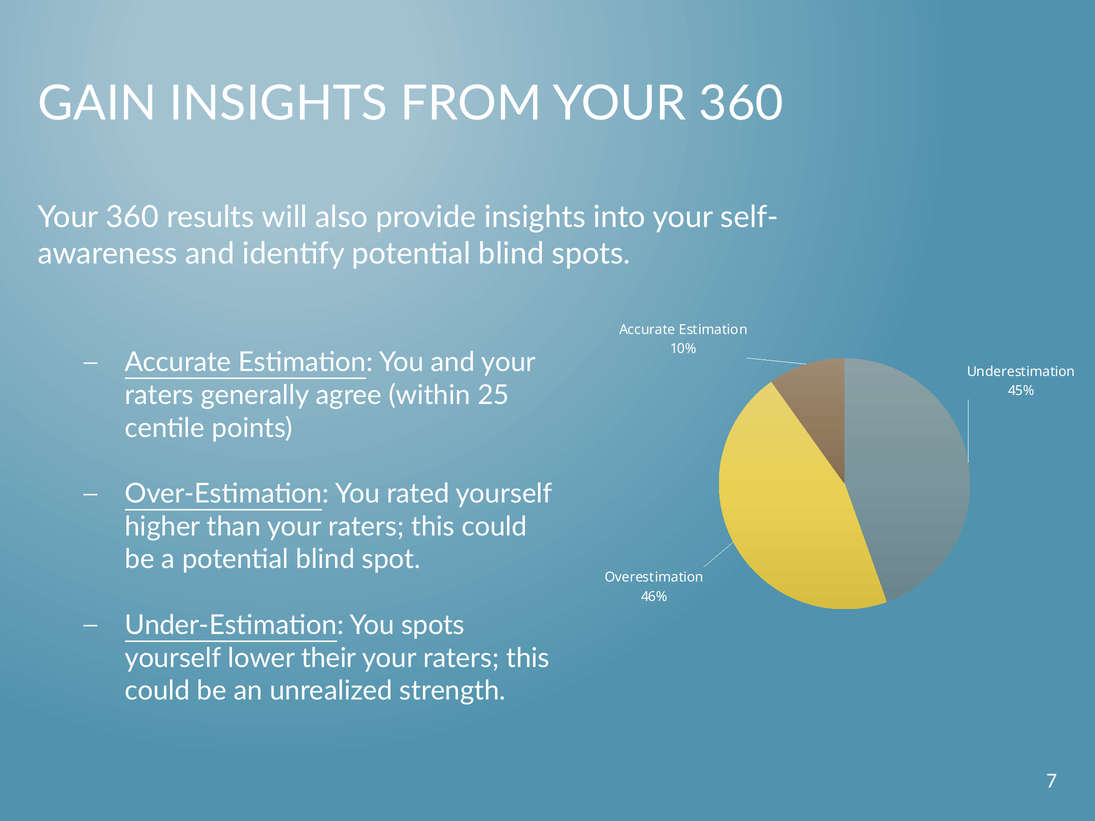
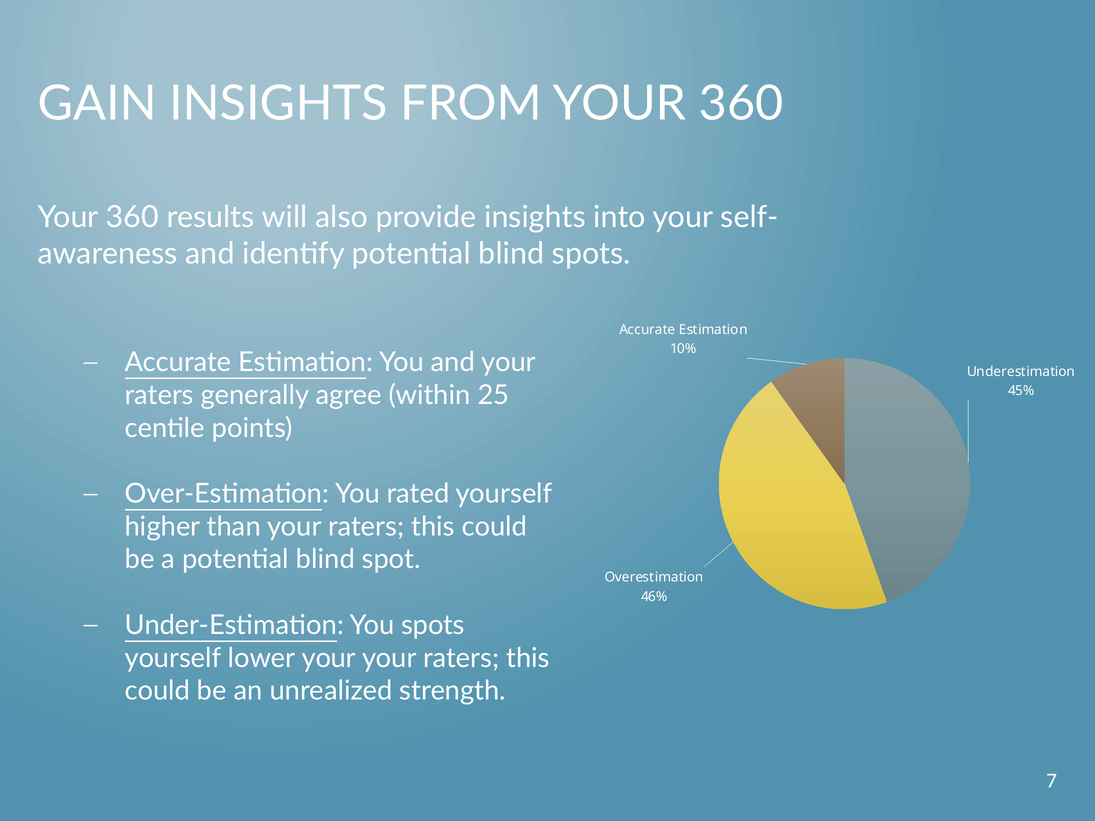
lower their: their -> your (329, 658)
